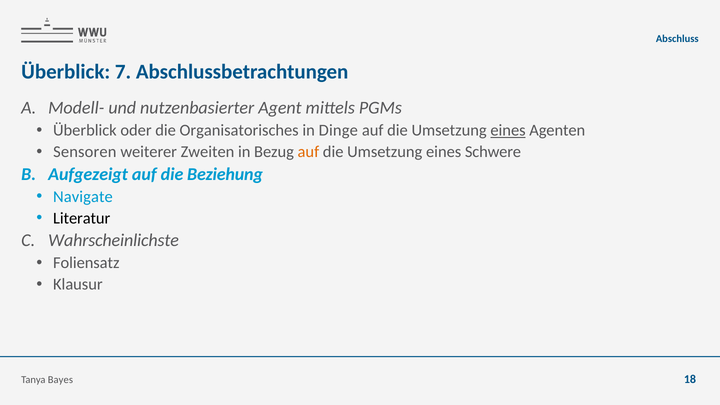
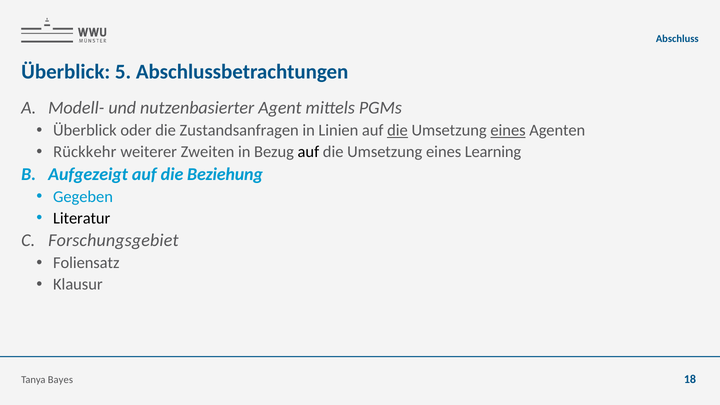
7: 7 -> 5 (123, 72)
Organisatorisches: Organisatorisches -> Zustandsanfragen (239, 130)
Dinge: Dinge -> Linien (338, 130)
die underline: none -> present (397, 130)
Sensoren: Sensoren -> Rückkehr (85, 152)
auf colour: orange -> black (308, 152)
Schwere: Schwere -> Learning (493, 152)
Navigate: Navigate -> Gegeben (83, 196)
Wahrscheinlichste: Wahrscheinlichste -> Forschungsgebiet (113, 240)
